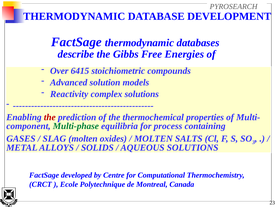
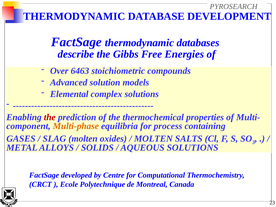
6415: 6415 -> 6463 (80, 71)
Reactivity: Reactivity -> Elemental (69, 94)
Multi-phase colour: green -> orange (76, 126)
